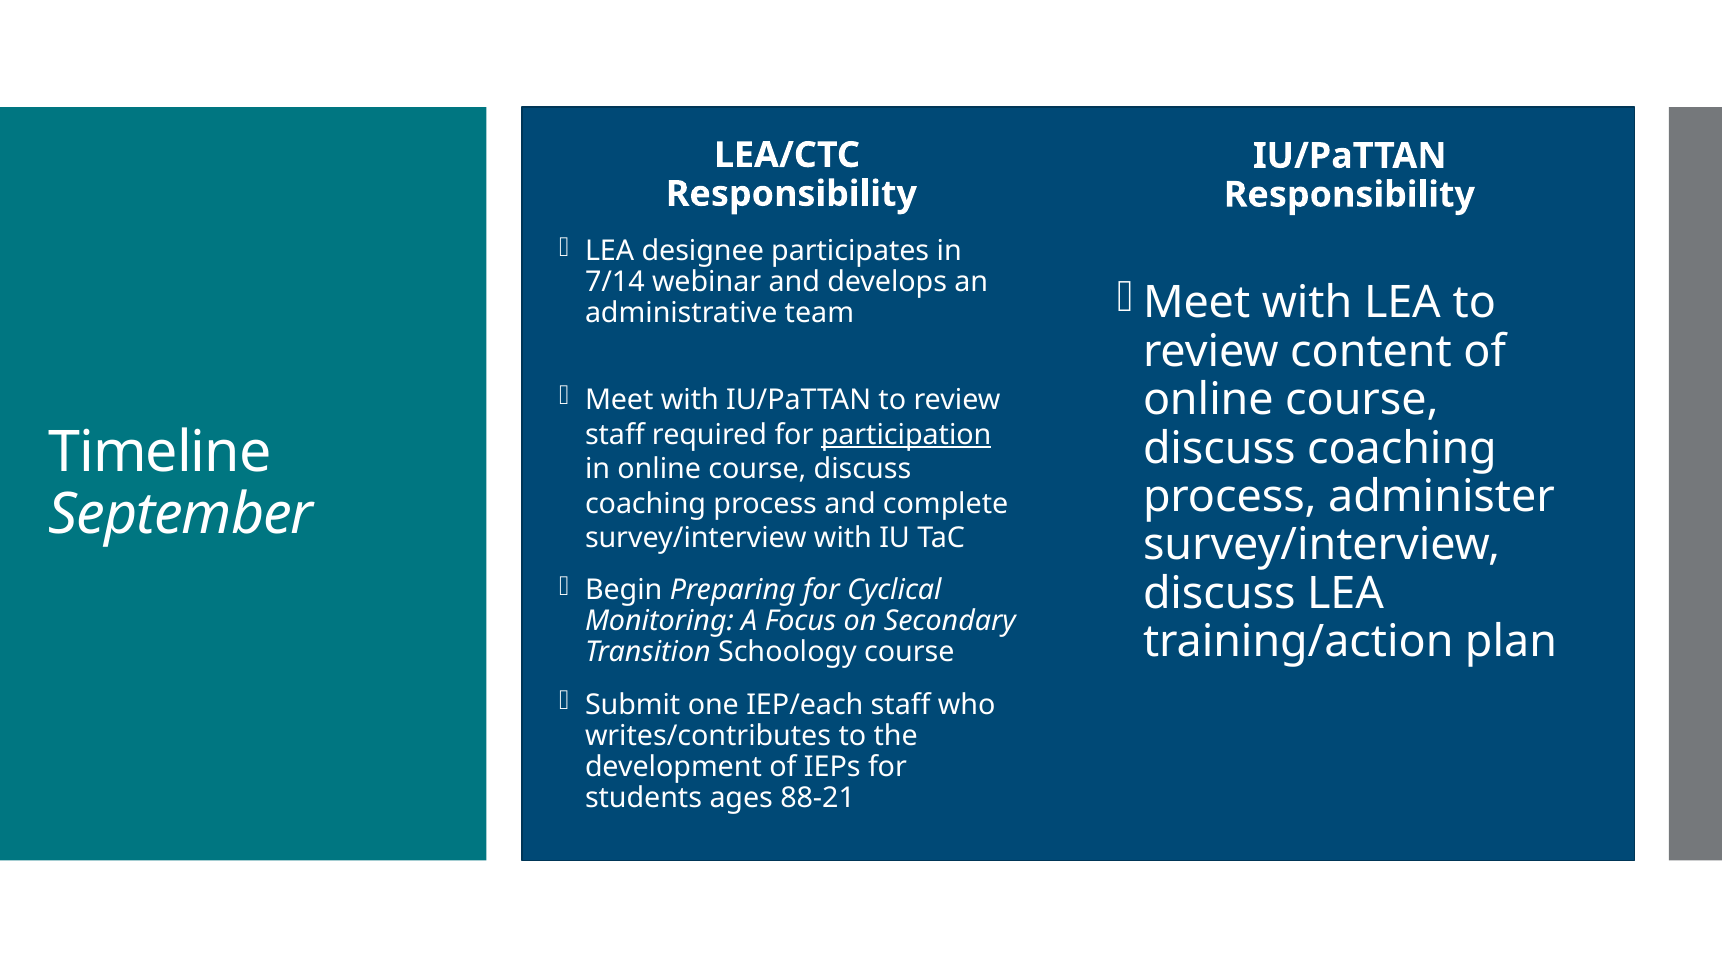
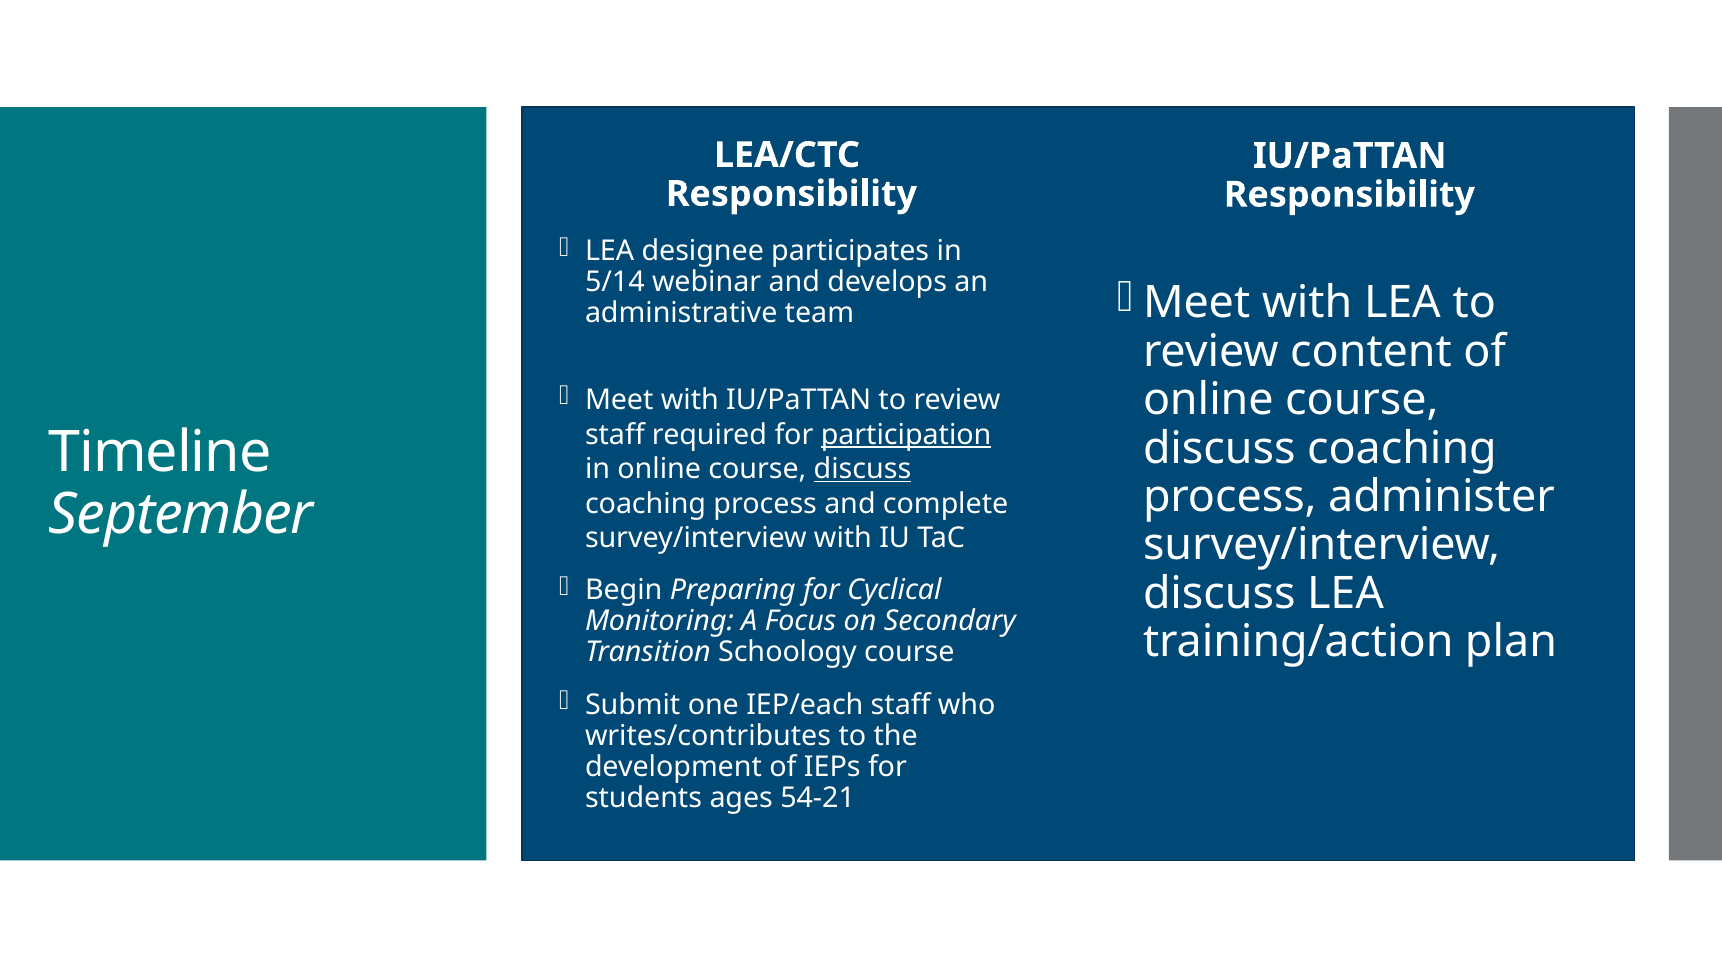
7/14: 7/14 -> 5/14 (615, 282)
discuss underline: none -> present (863, 469)
88-21: 88-21 -> 54-21 (818, 797)
